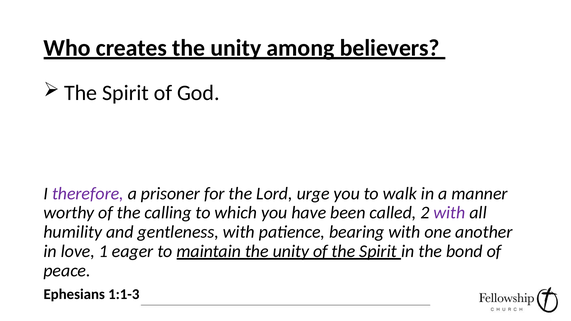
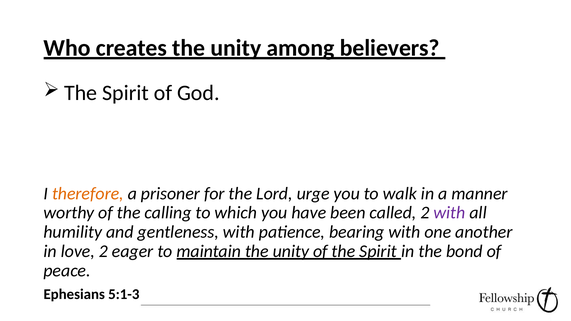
therefore colour: purple -> orange (88, 194)
love 1: 1 -> 2 (103, 251)
1:1-3: 1:1-3 -> 5:1-3 (124, 294)
